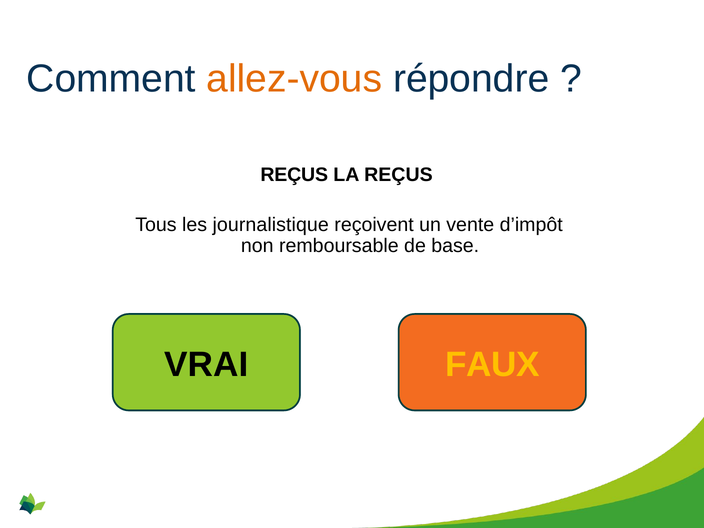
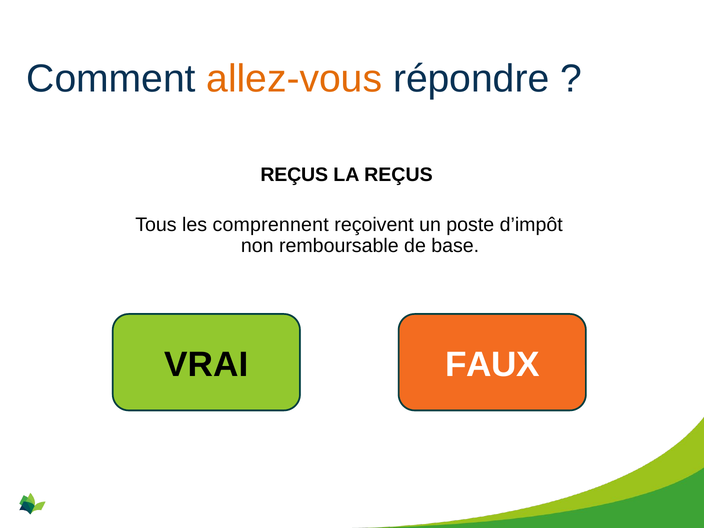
journalistique: journalistique -> comprennent (271, 225)
vente: vente -> poste (470, 225)
FAUX colour: yellow -> white (492, 365)
